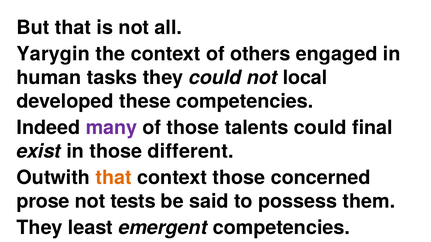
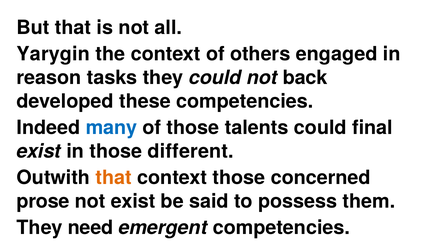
human: human -> reason (49, 78)
local: local -> back (305, 78)
many colour: purple -> blue (111, 128)
not tests: tests -> exist (133, 202)
least: least -> need (90, 228)
